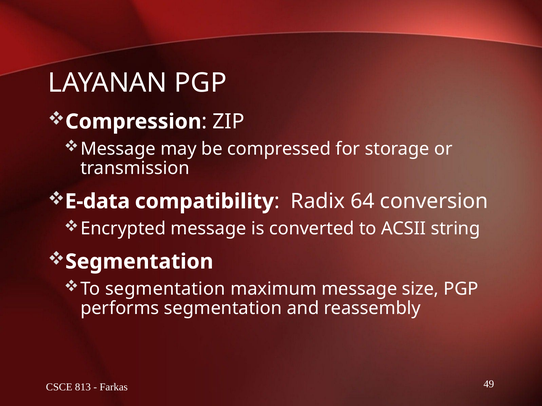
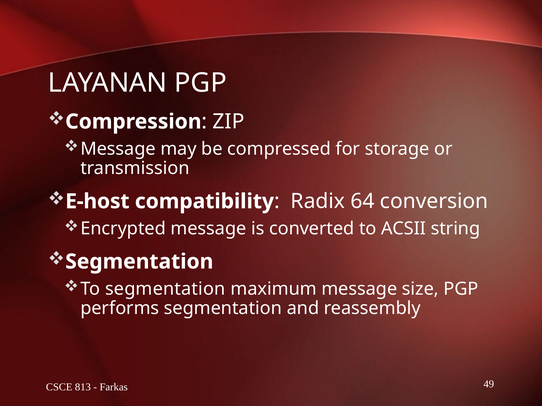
E-data: E-data -> E-host (97, 202)
